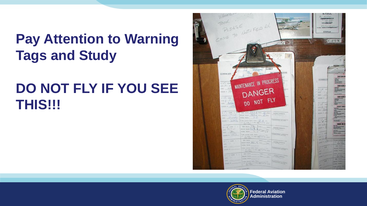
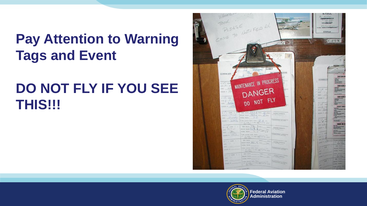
Study: Study -> Event (98, 56)
